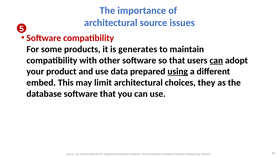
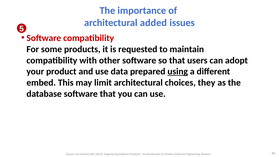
architectural source: source -> added (153, 23)
generates: generates -> requested (138, 49)
can underline: present -> none (216, 60)
